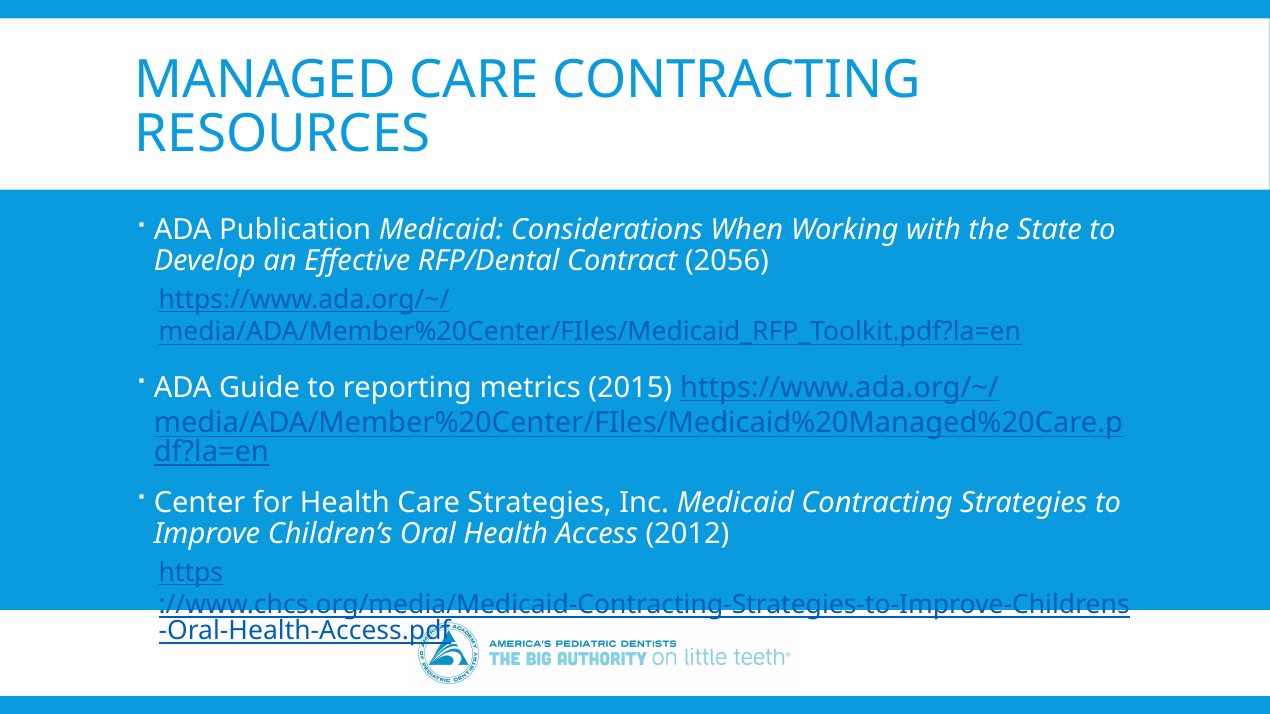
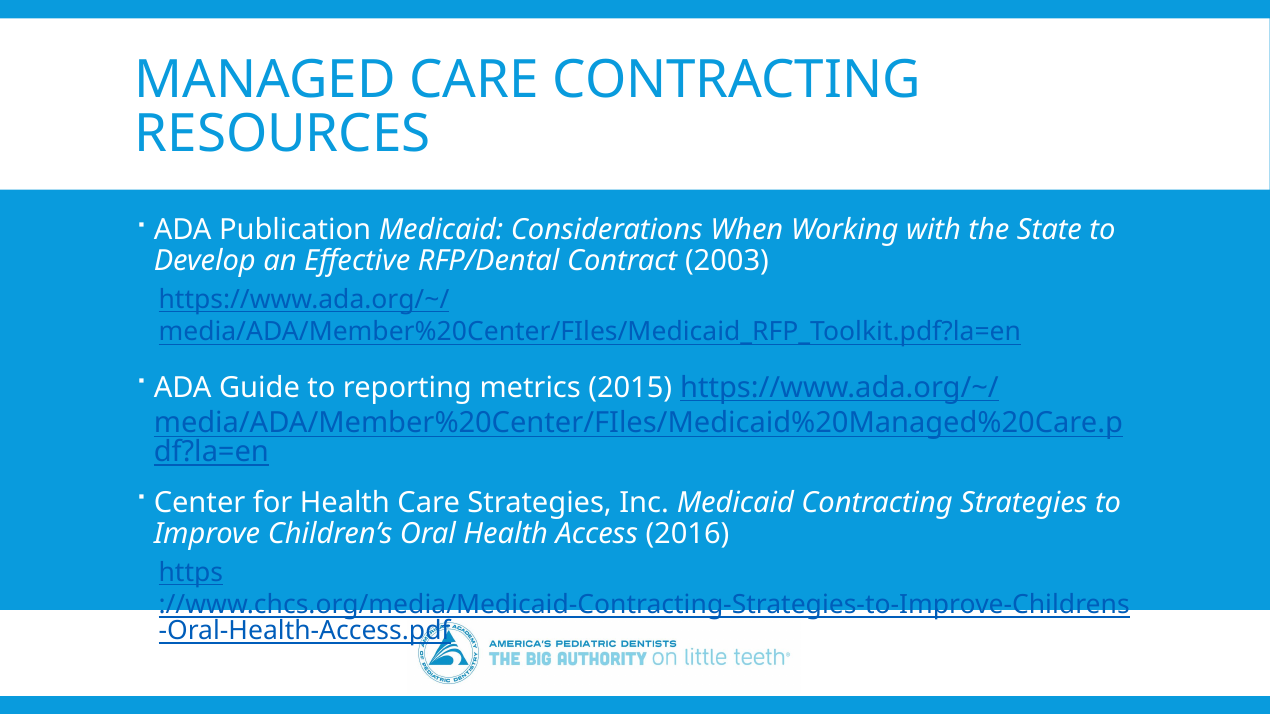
2056: 2056 -> 2003 (727, 261)
2012: 2012 -> 2016 (687, 534)
